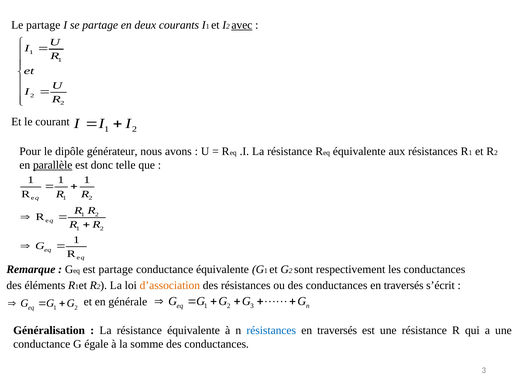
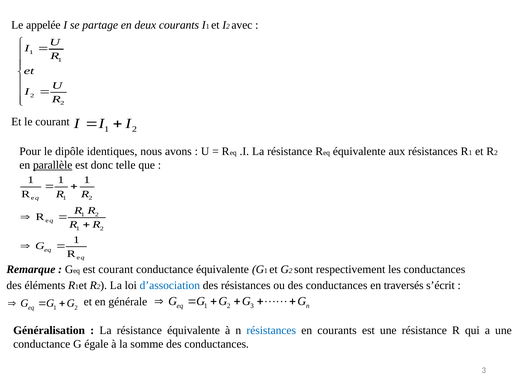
Le partage: partage -> appelée (43, 25)
avec underline: present -> none (242, 25)
générateur: générateur -> identiques (112, 151)
est partage: partage -> courant (116, 269)
d’association colour: orange -> blue (170, 285)
traversés: traversés -> courants (337, 330)
